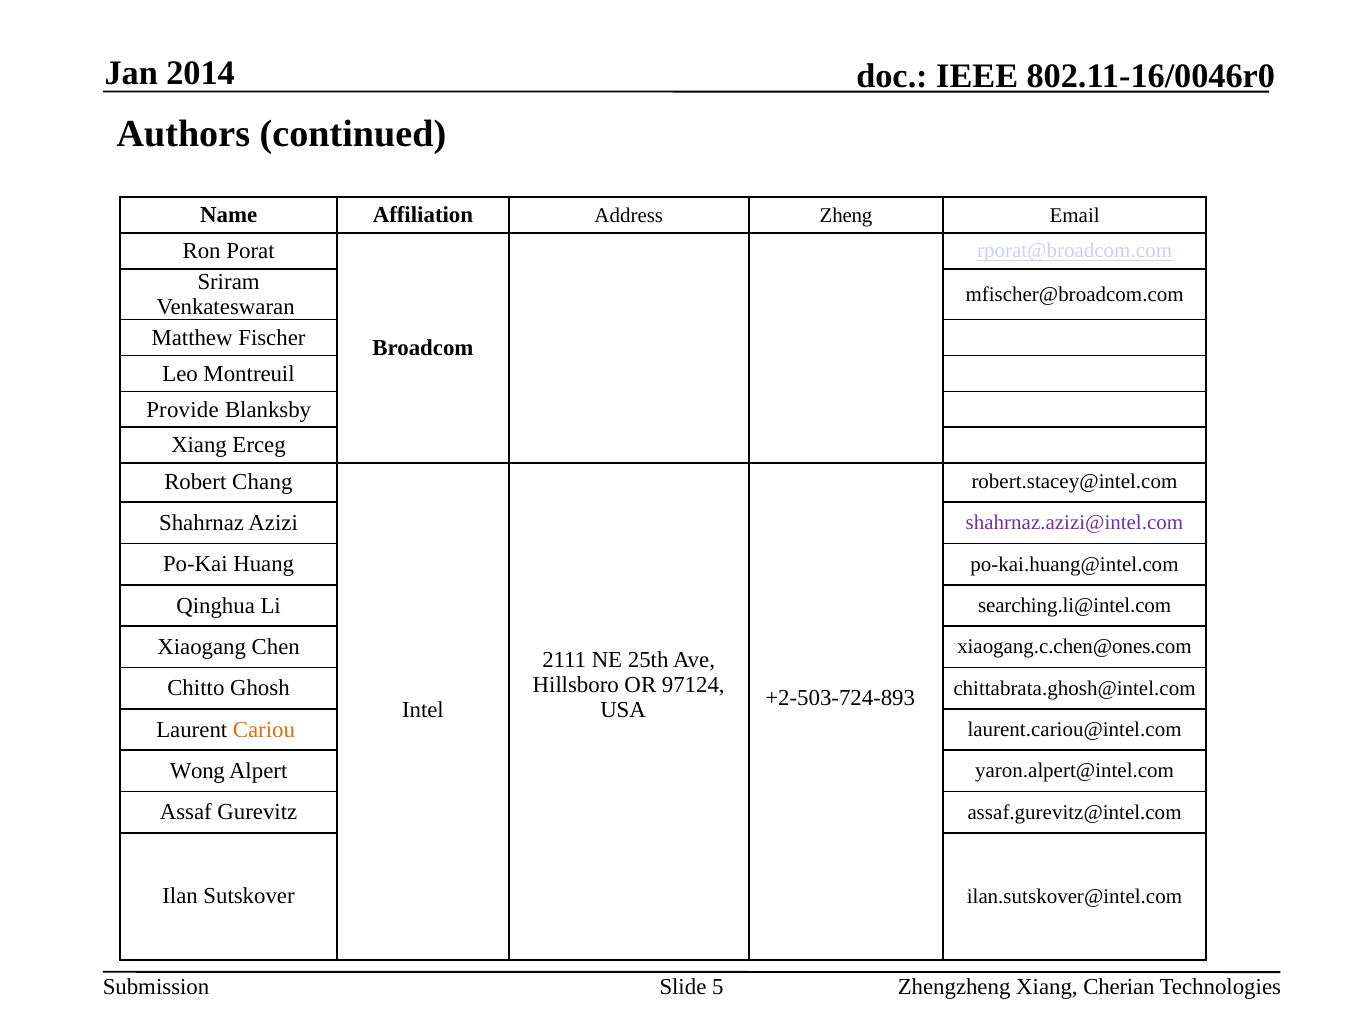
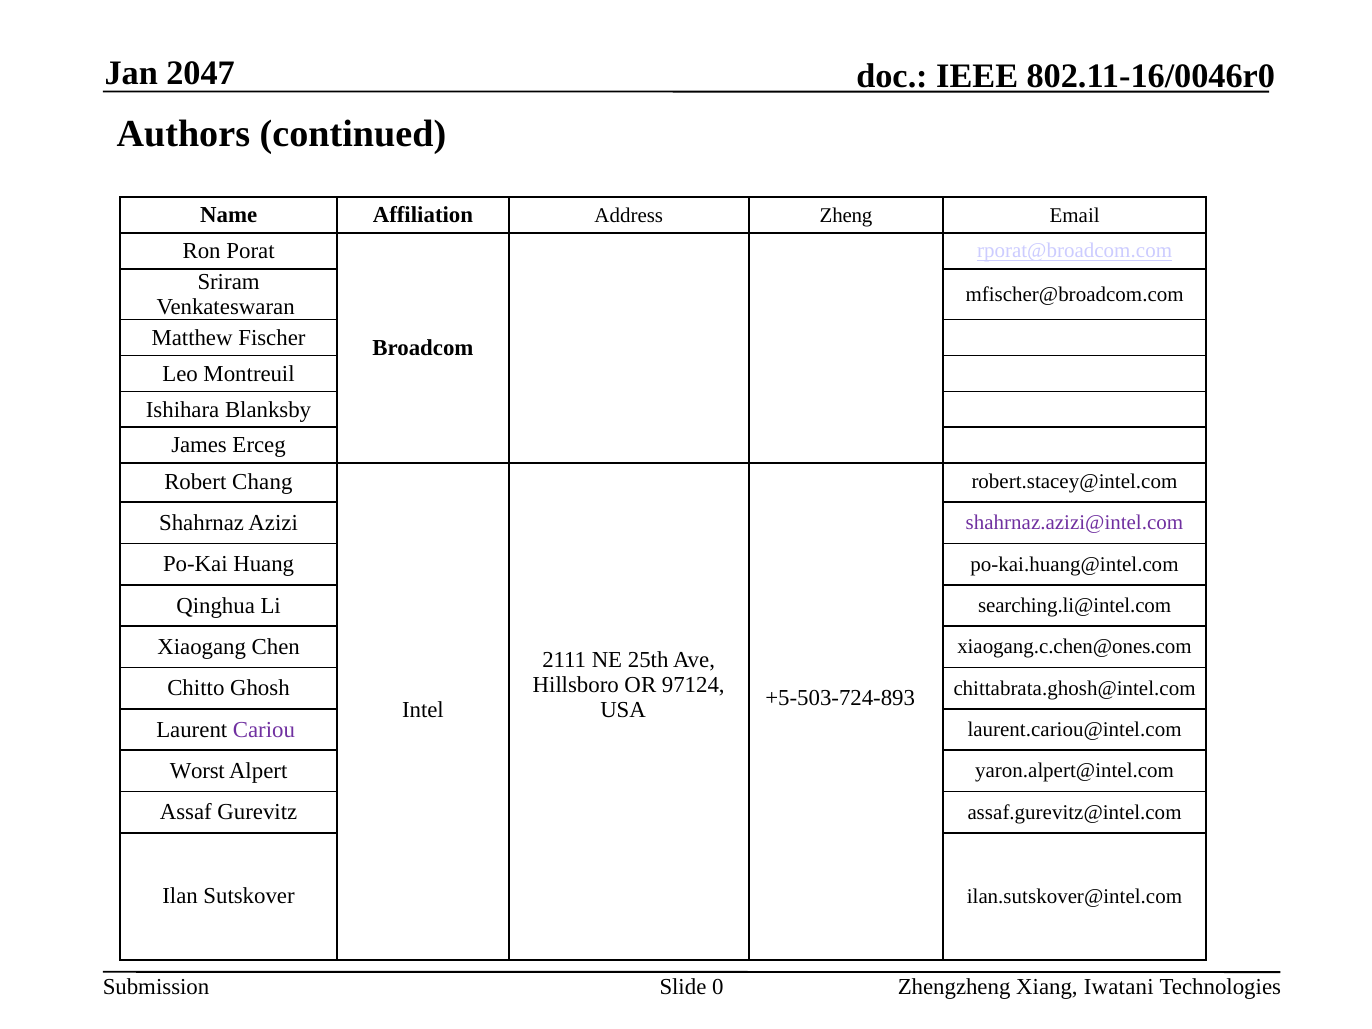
2014: 2014 -> 2047 (201, 73)
Provide: Provide -> Ishihara (183, 409)
Xiang: Xiang -> James (199, 445)
+2-503-724-893: +2-503-724-893 -> +5-503-724-893 (840, 698)
Cariou colour: orange -> purple (264, 730)
Wong: Wong -> Worst (197, 771)
5: 5 -> 0 (718, 987)
Cherian: Cherian -> Iwatani (1119, 987)
